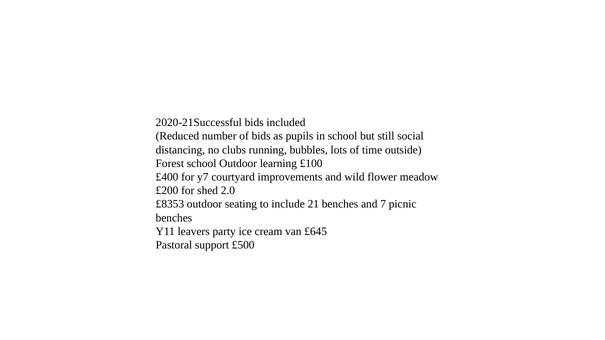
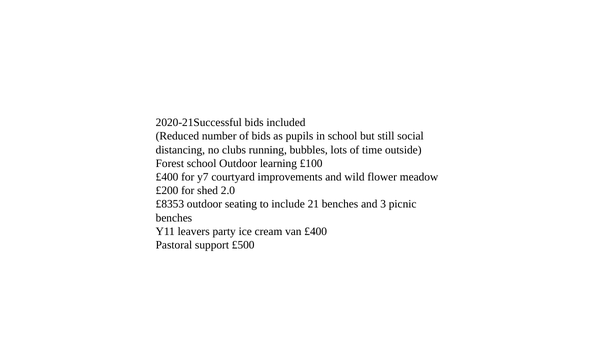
7: 7 -> 3 (383, 204)
van £645: £645 -> £400 (316, 232)
